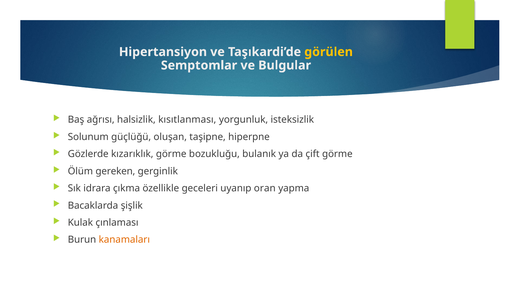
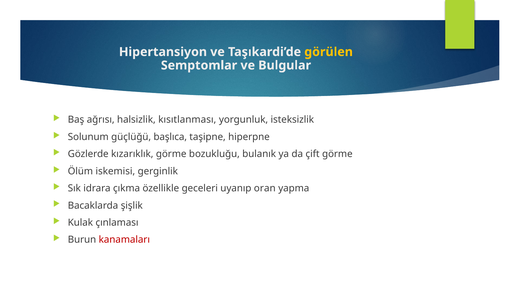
oluşan: oluşan -> başlıca (170, 137)
gereken: gereken -> iskemisi (115, 171)
kanamaları colour: orange -> red (124, 239)
